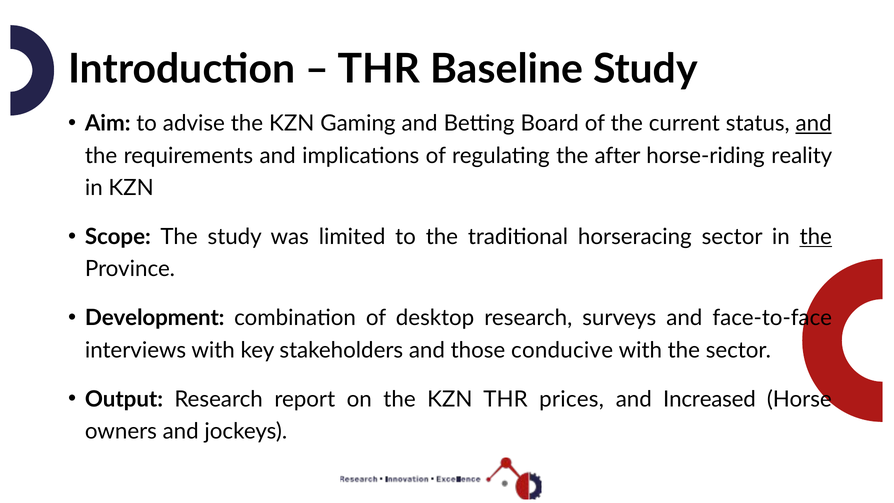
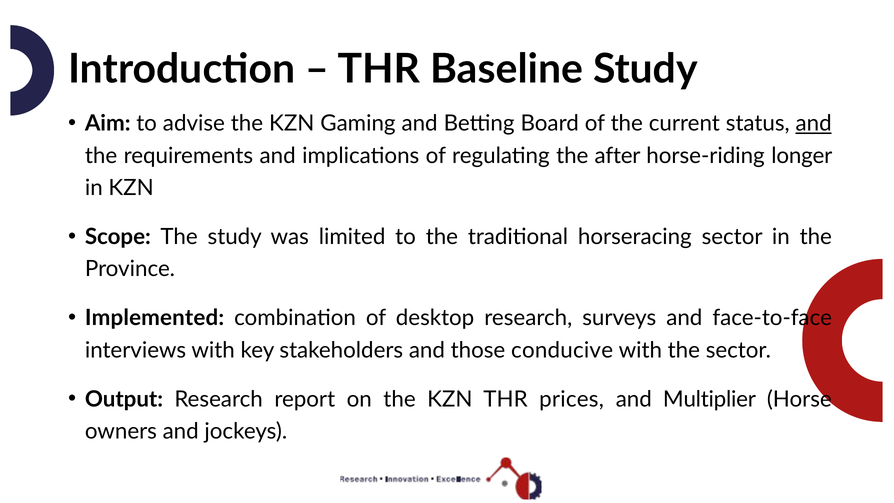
reality: reality -> longer (802, 156)
the underline: present -> none (816, 237)
Development: Development -> Implemented (155, 318)
Increased: Increased -> Multiplier (709, 399)
